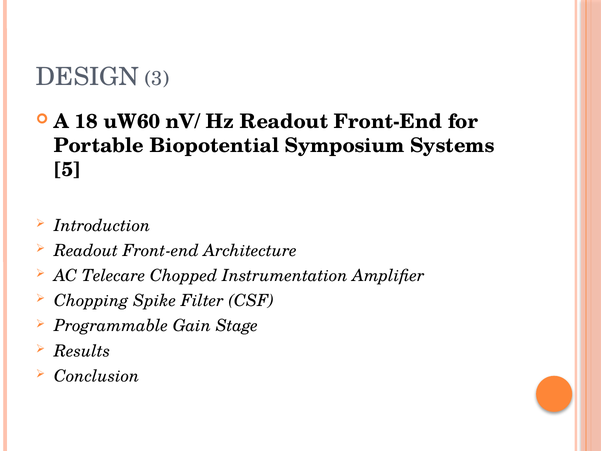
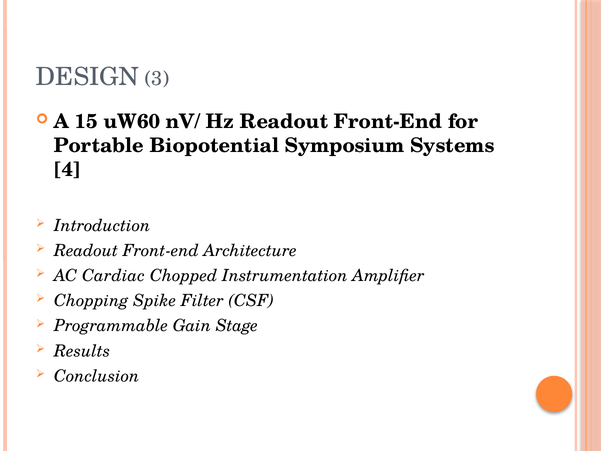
18: 18 -> 15 (86, 122)
5: 5 -> 4 (68, 170)
Telecare: Telecare -> Cardiac (113, 276)
